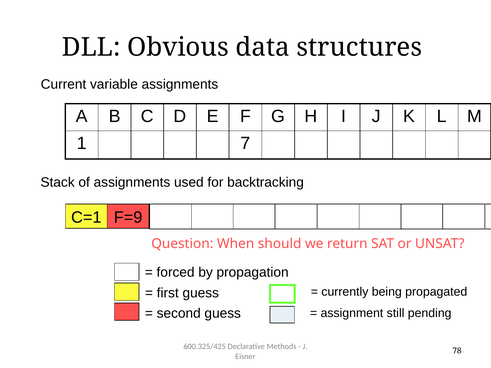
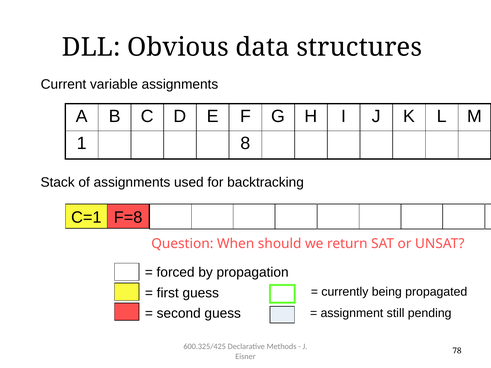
7: 7 -> 8 (245, 144)
F=9: F=9 -> F=8 (128, 217)
